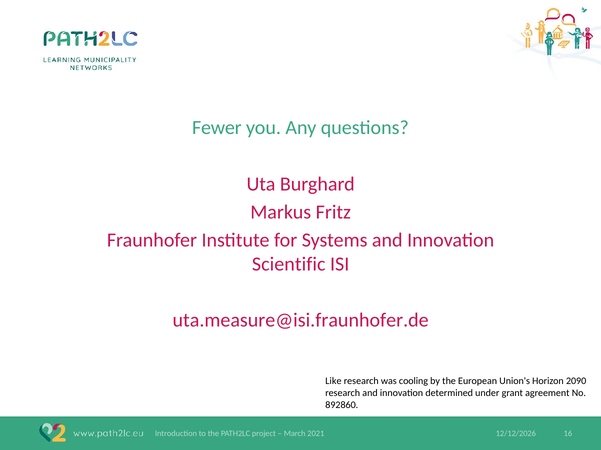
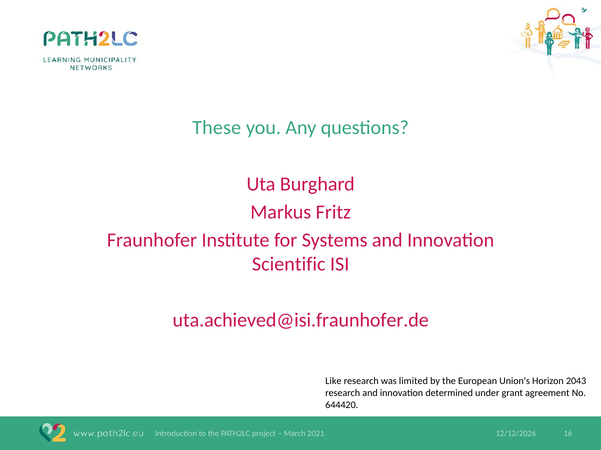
Fewer: Fewer -> These (217, 128)
uta.measure@isi.fraunhofer.de: uta.measure@isi.fraunhofer.de -> uta.achieved@isi.fraunhofer.de (301, 321)
cooling: cooling -> limited (413, 382)
2090: 2090 -> 2043 (576, 382)
892860: 892860 -> 644420 (342, 406)
